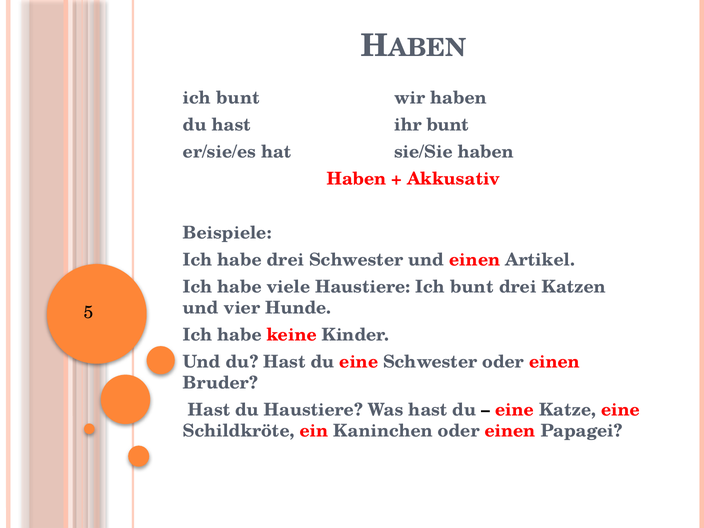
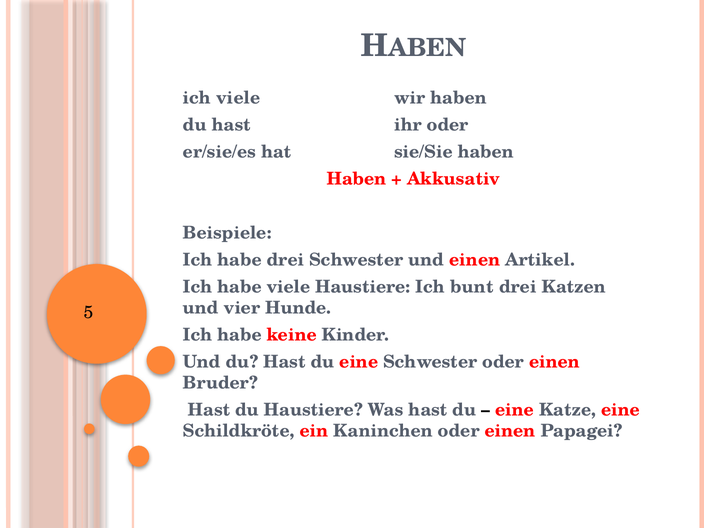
bunt: bunt -> viele (238, 98)
ihr bunt: bunt -> oder (448, 125)
